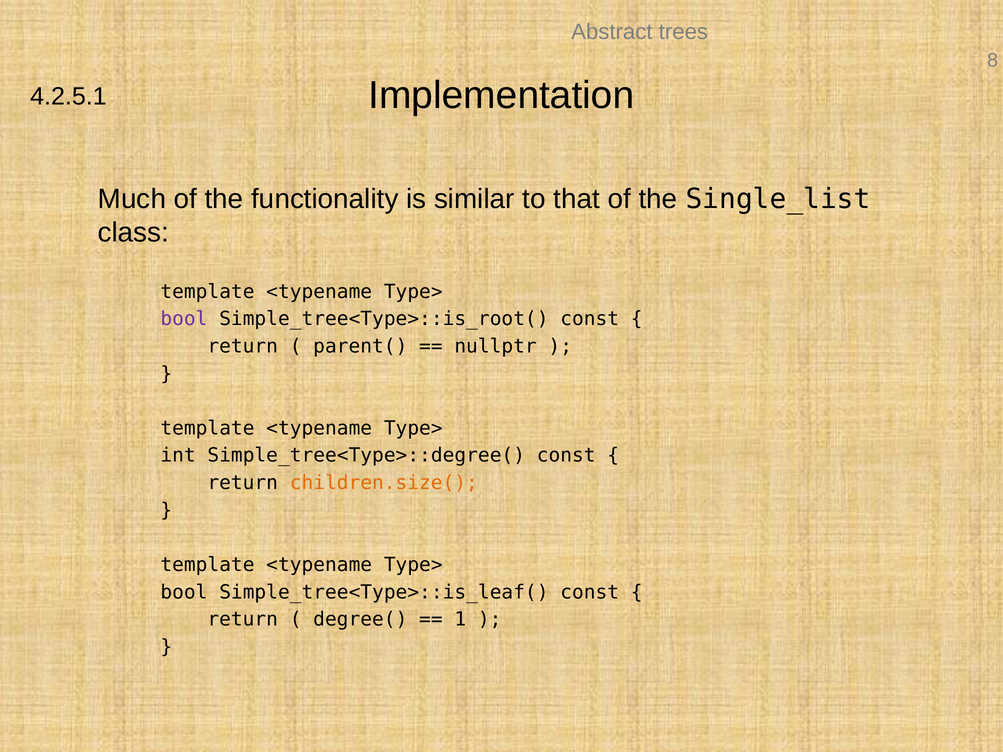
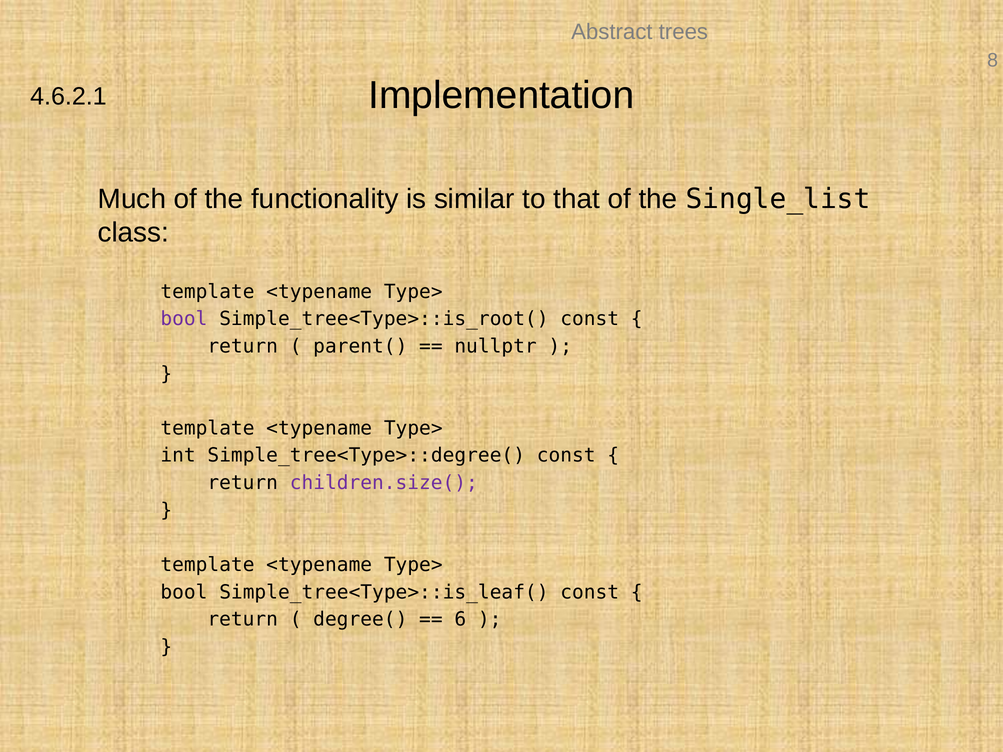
4.2.5.1: 4.2.5.1 -> 4.6.2.1 (68, 97)
children.size( colour: orange -> purple (384, 483)
1: 1 -> 6 (460, 620)
